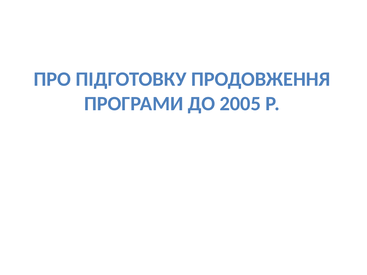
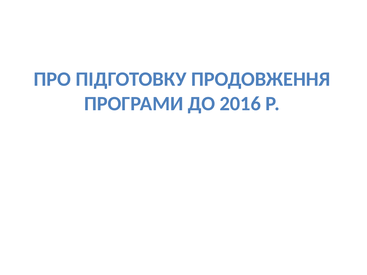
2005: 2005 -> 2016 (240, 104)
